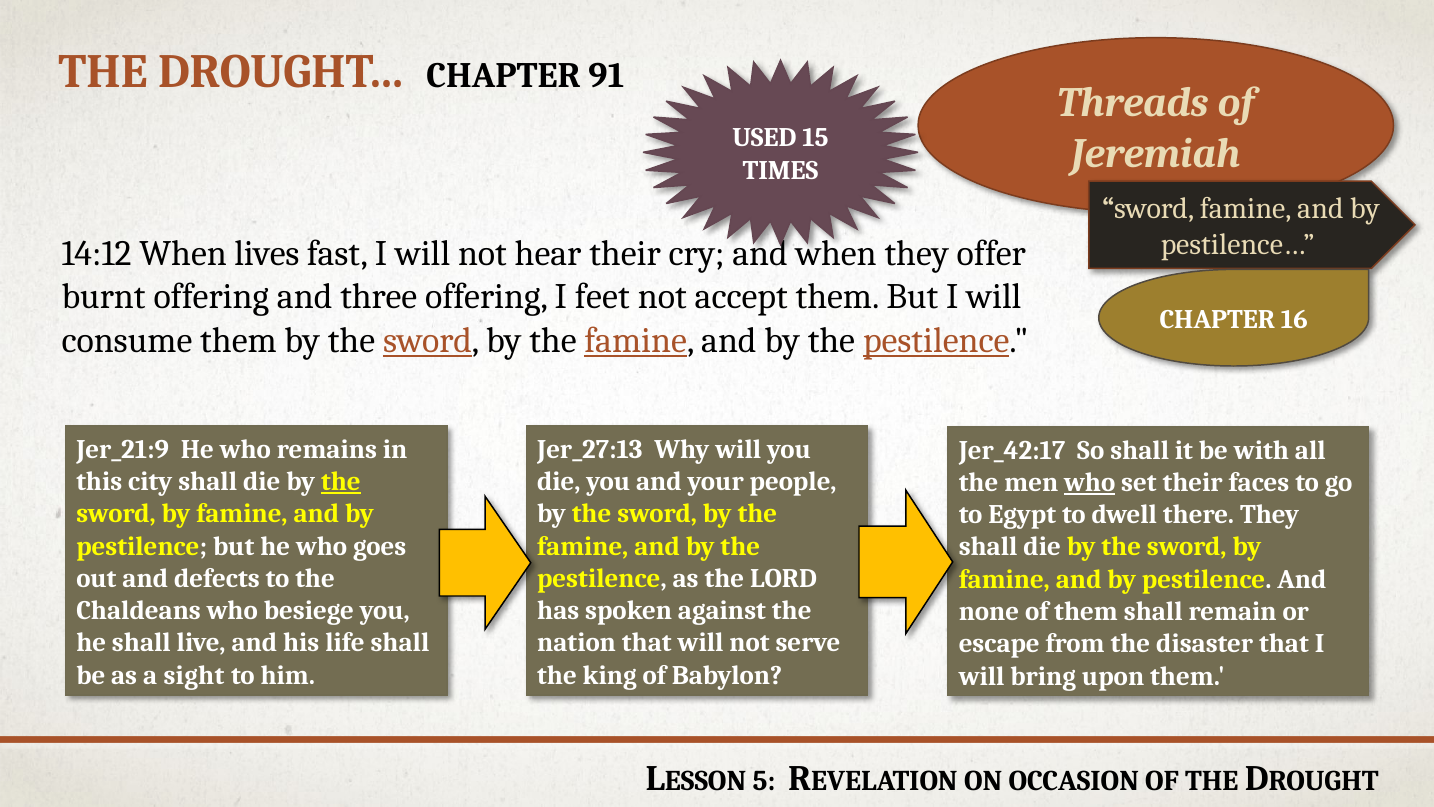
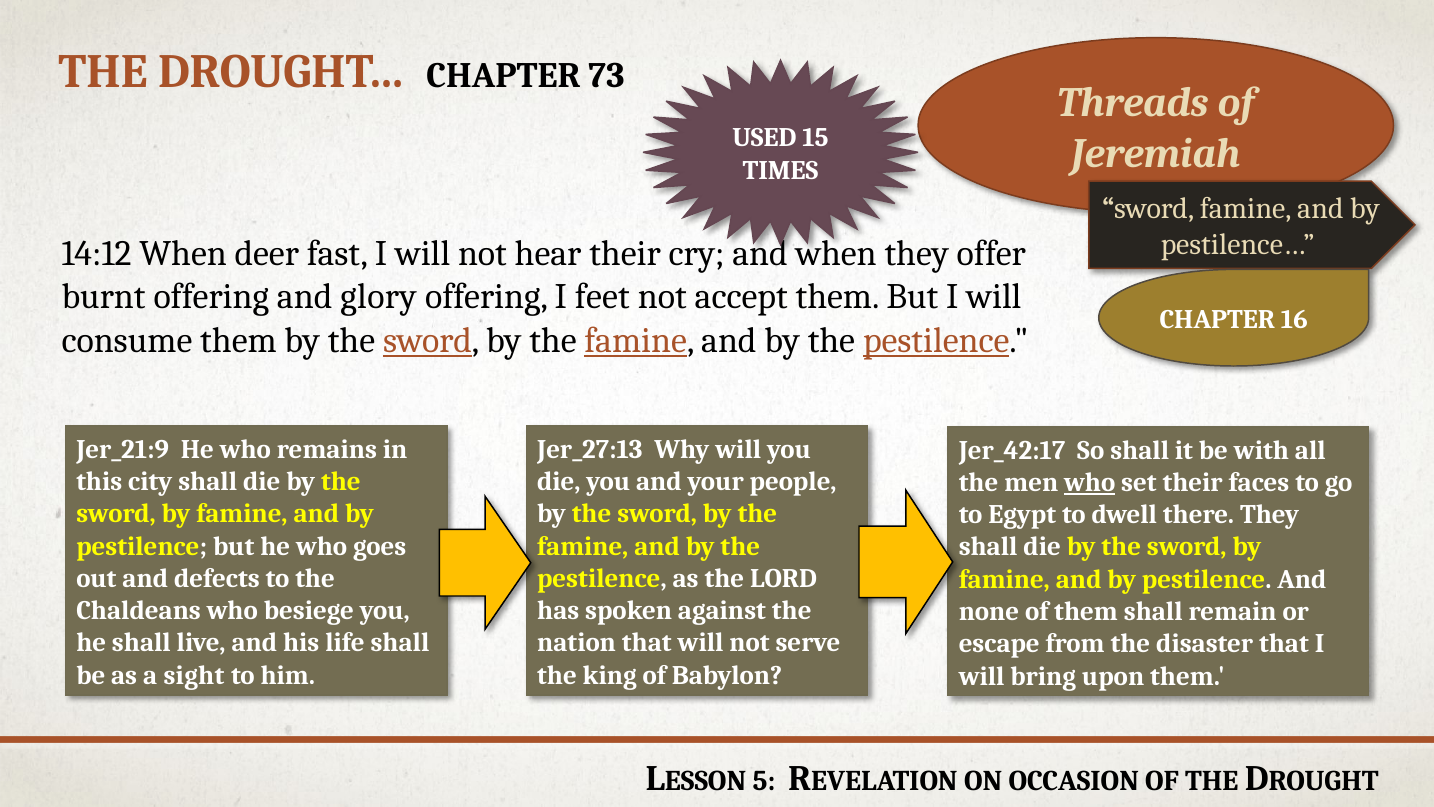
91: 91 -> 73 (607, 75)
lives: lives -> deer (267, 254)
three: three -> glory (379, 297)
the underline: present -> none (341, 481)
